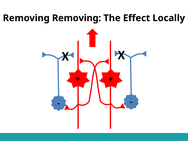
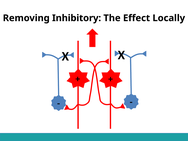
Removing Removing: Removing -> Inhibitory (77, 18)
